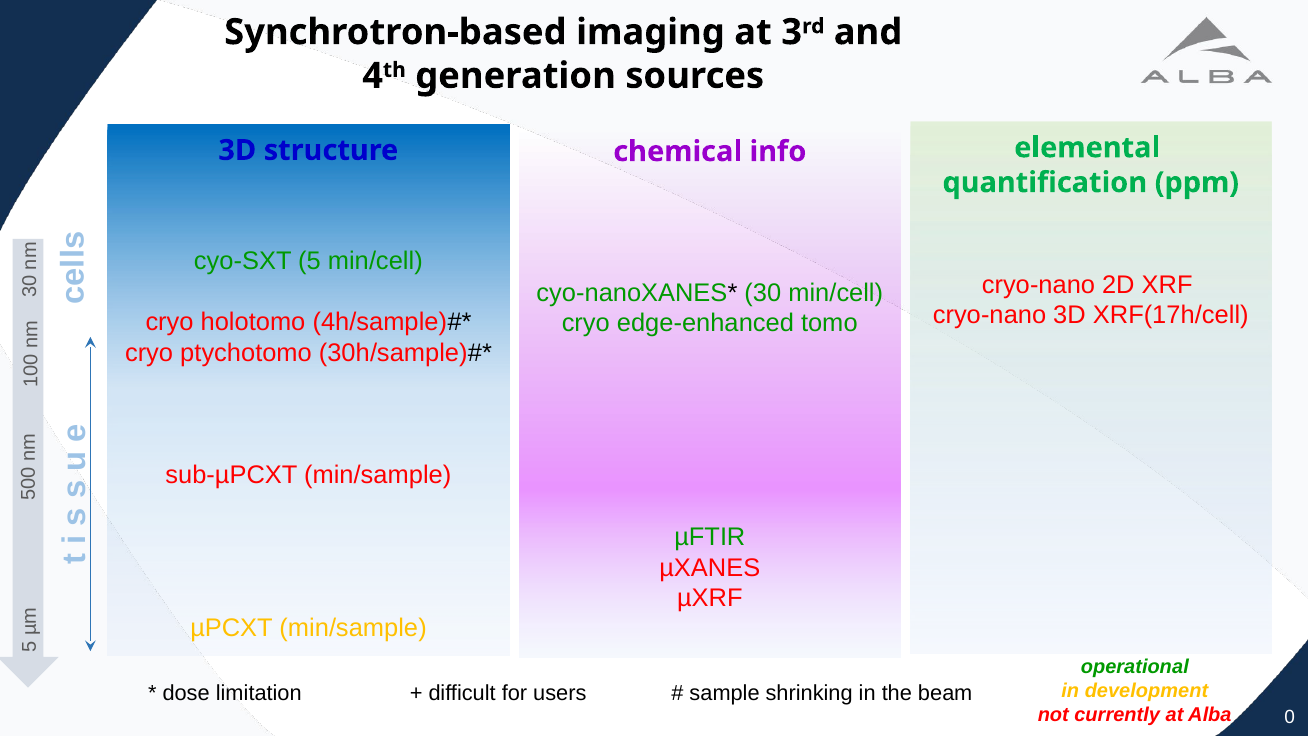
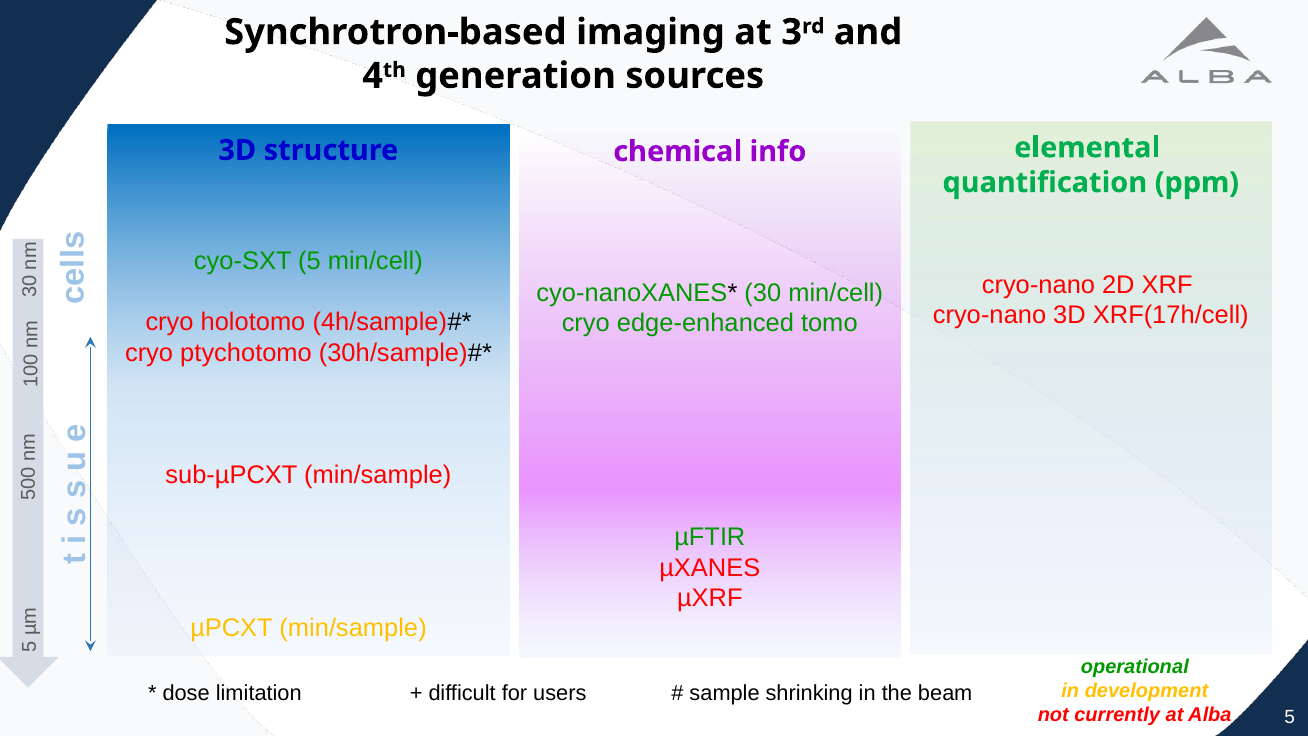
0: 0 -> 5 (1290, 717)
